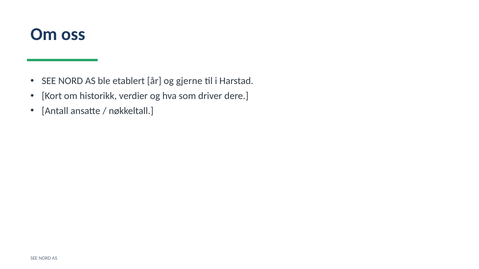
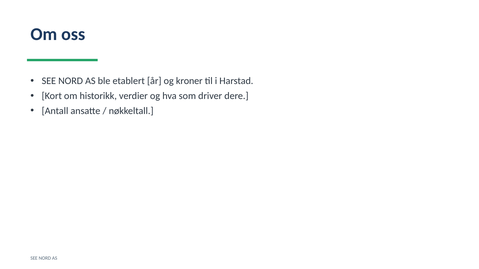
gjerne: gjerne -> kroner (189, 81)
